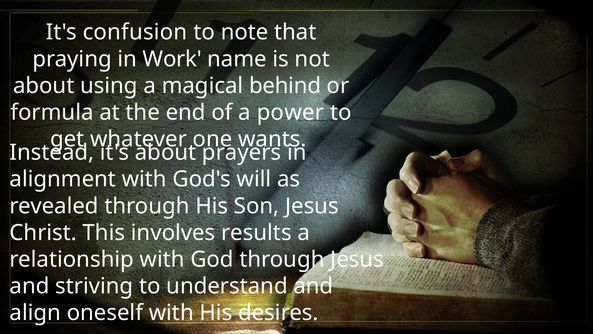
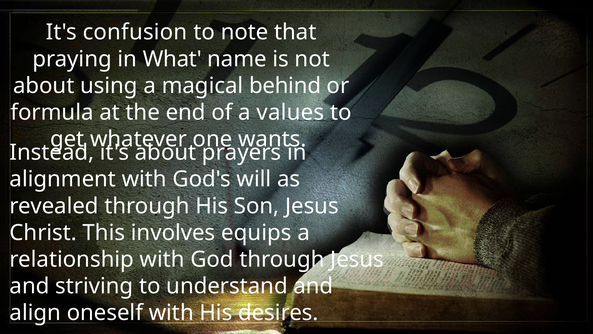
Work: Work -> What (172, 59)
power: power -> values (290, 112)
results: results -> equips (256, 232)
